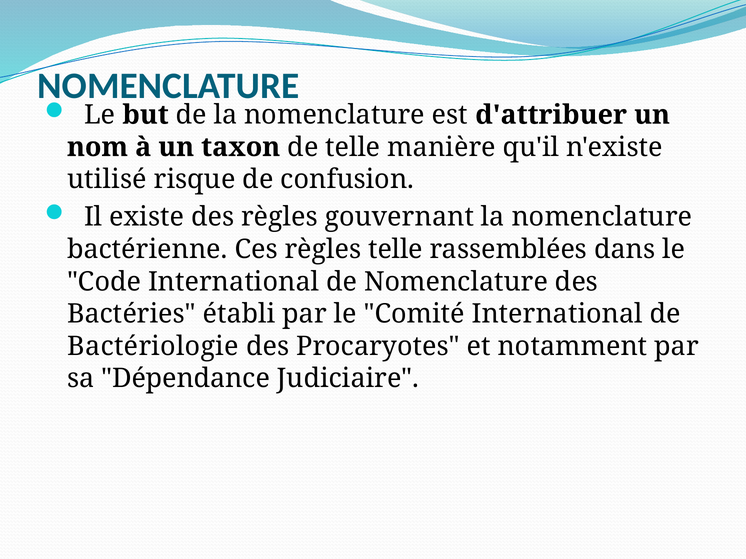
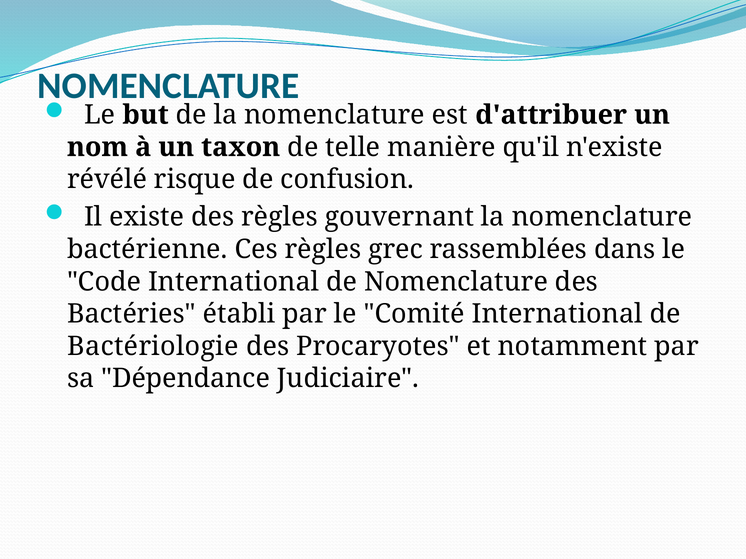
utilisé: utilisé -> révélé (107, 180)
règles telle: telle -> grec (396, 250)
